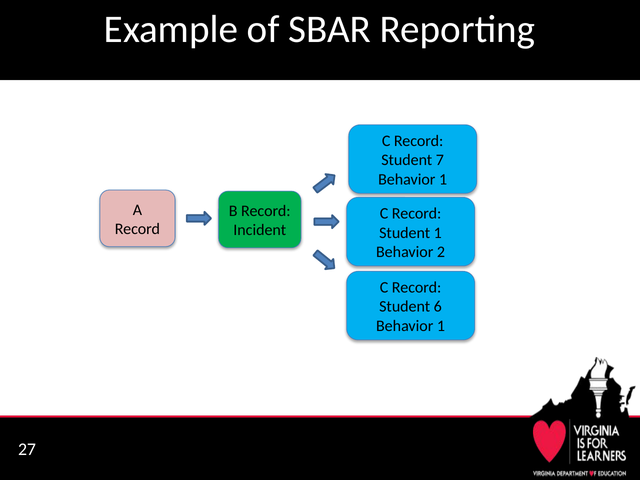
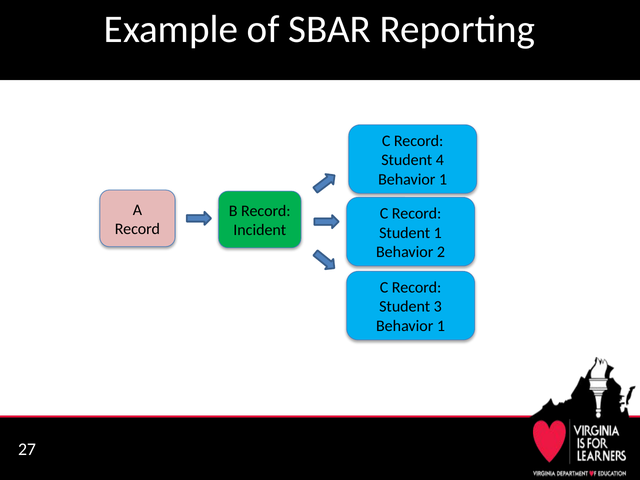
7: 7 -> 4 (440, 160)
6: 6 -> 3 (438, 307)
